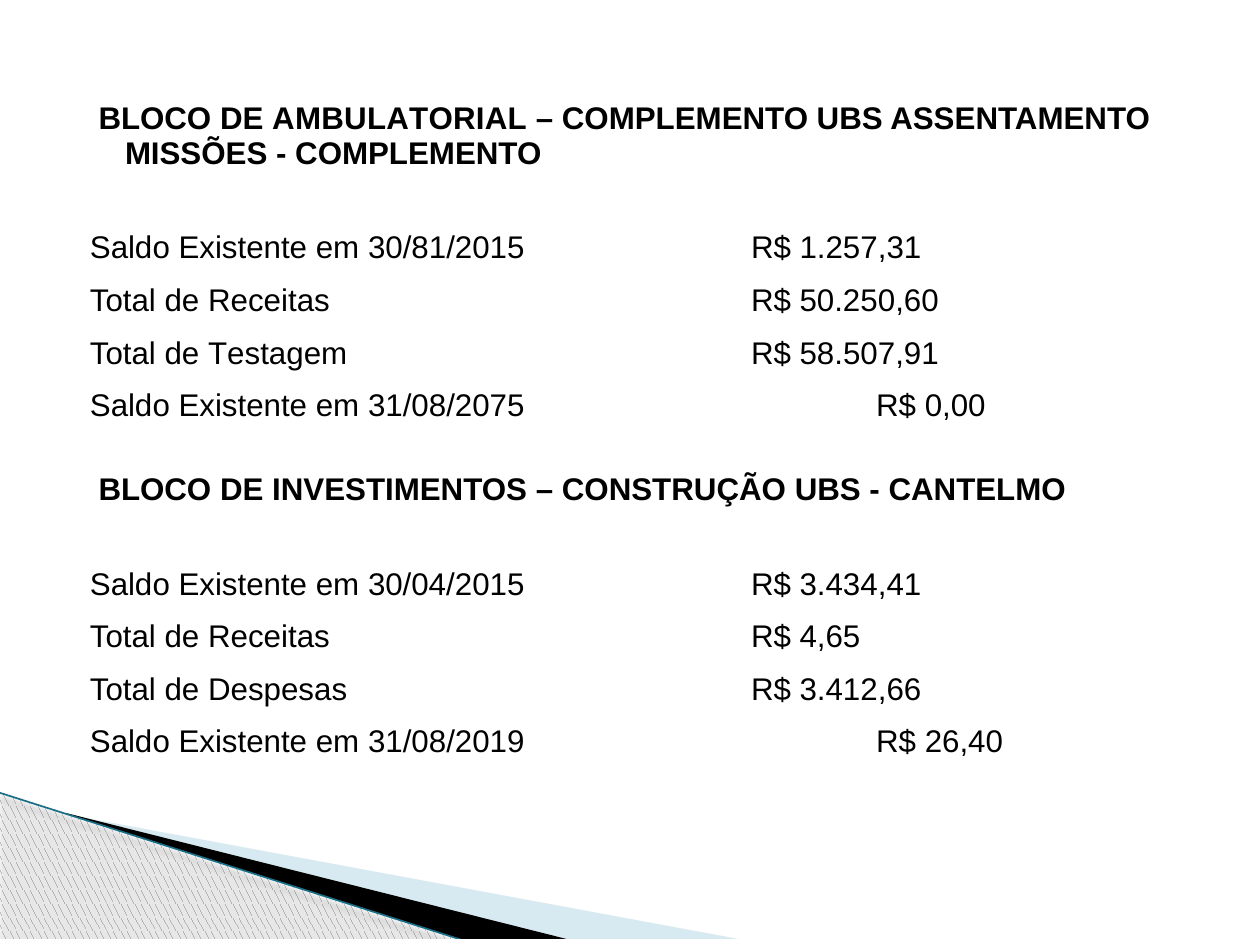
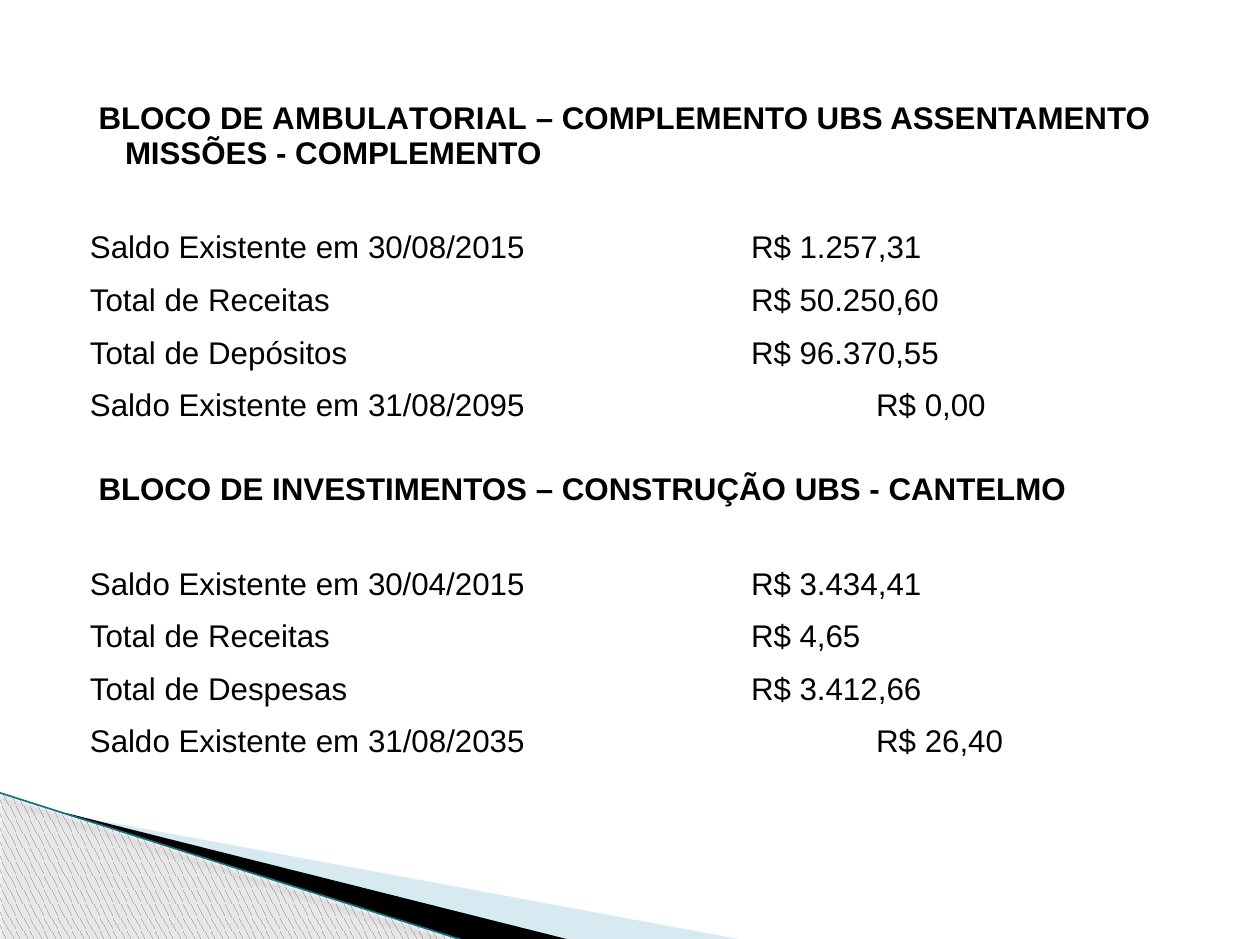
30/81/2015: 30/81/2015 -> 30/08/2015 (446, 249)
Testagem: Testagem -> Depósitos (278, 354)
58.507,91: 58.507,91 -> 96.370,55 (869, 354)
31/08/2075: 31/08/2075 -> 31/08/2095 (446, 406)
31/08/2019: 31/08/2019 -> 31/08/2035 (446, 742)
